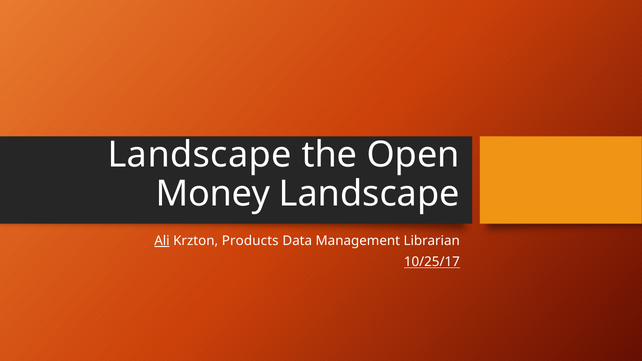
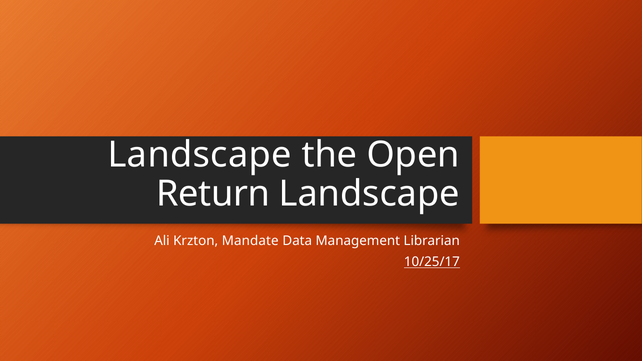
Money: Money -> Return (213, 194)
Ali underline: present -> none (162, 241)
Products: Products -> Mandate (250, 241)
